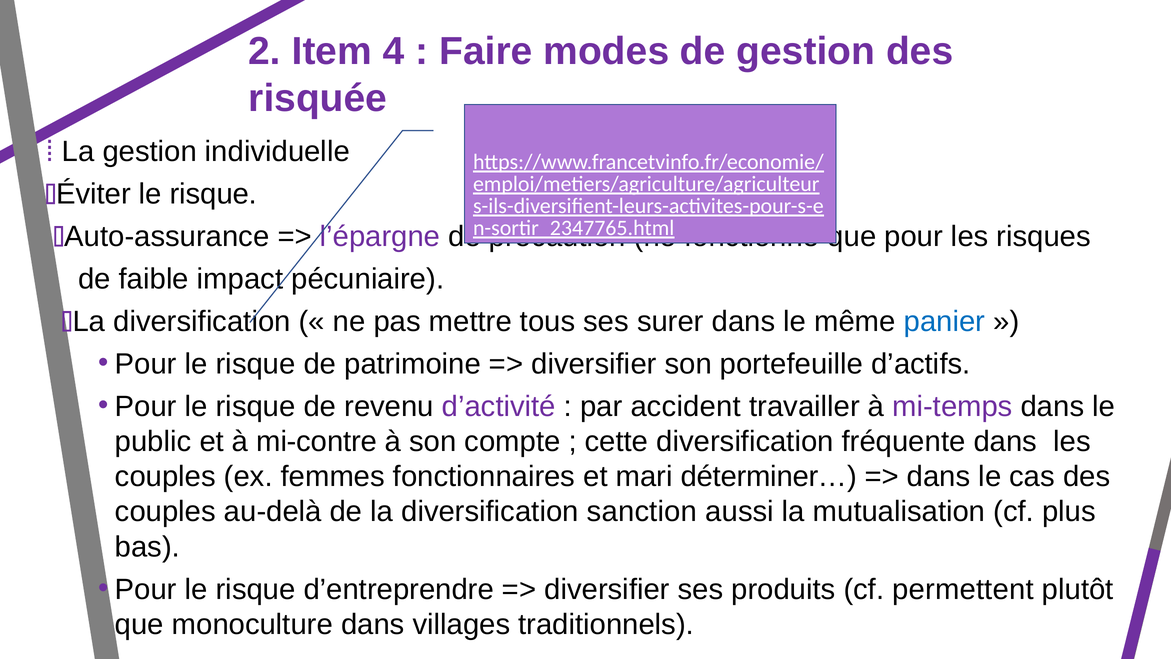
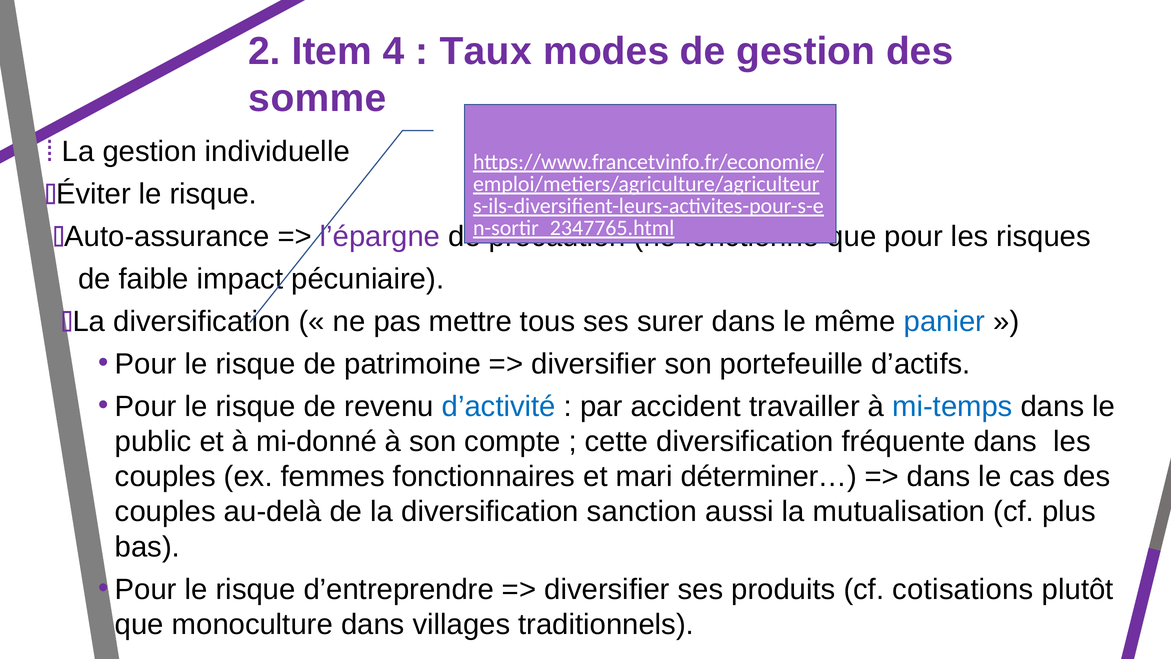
Faire: Faire -> Taux (486, 51)
risquée: risquée -> somme (318, 98)
d’activité colour: purple -> blue (499, 406)
mi-temps colour: purple -> blue (952, 406)
mi-contre: mi-contre -> mi-donné (317, 441)
permettent: permettent -> cotisations (963, 589)
